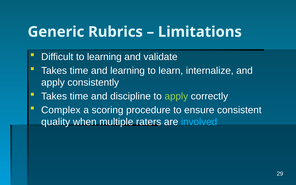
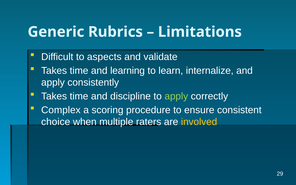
to learning: learning -> aspects (104, 57)
quality: quality -> choice (56, 122)
involved colour: light blue -> yellow (199, 122)
